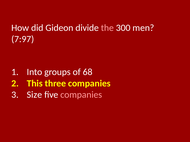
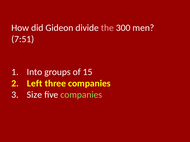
7:97: 7:97 -> 7:51 (23, 39)
68: 68 -> 15 (88, 72)
This: This -> Left (35, 84)
companies colour: pink -> light green (81, 95)
